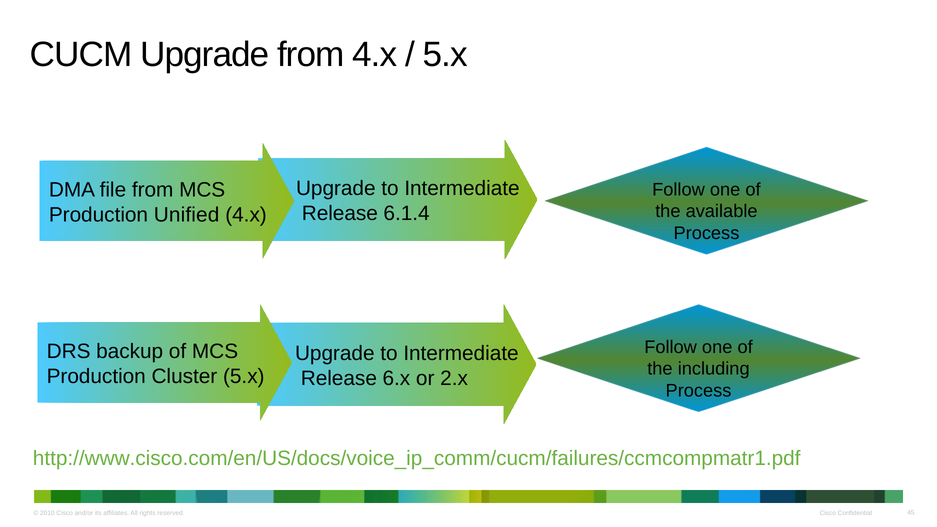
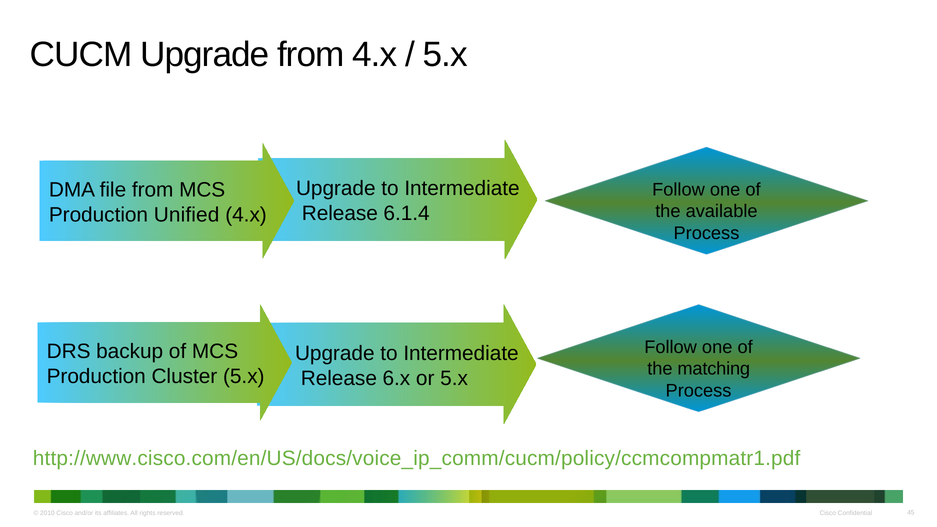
including: including -> matching (714, 369)
or 2.x: 2.x -> 5.x (454, 378)
http://www.cisco.com/en/US/docs/voice_ip_comm/cucm/failures/ccmcompmatr1.pdf: http://www.cisco.com/en/US/docs/voice_ip_comm/cucm/failures/ccmcompmatr1.pdf -> http://www.cisco.com/en/US/docs/voice_ip_comm/cucm/policy/ccmcompmatr1.pdf (417, 458)
